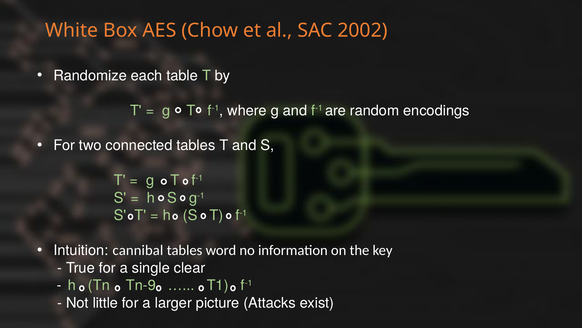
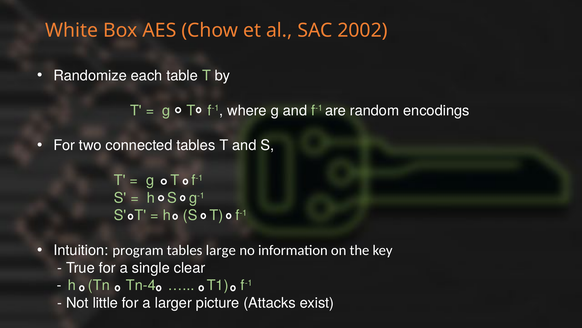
cannibal: cannibal -> program (138, 250)
word: word -> large (221, 250)
Tn-9: Tn-9 -> Tn-4 (141, 285)
